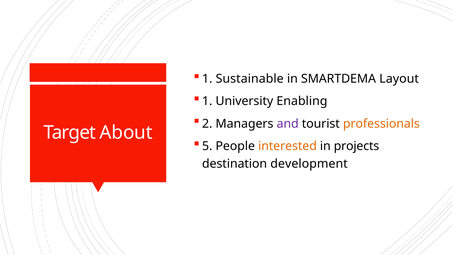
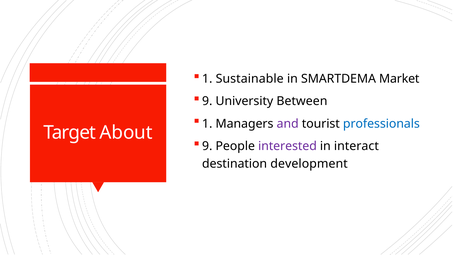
Layout: Layout -> Market (399, 79)
1: 1 -> 9 (207, 101)
Enabling: Enabling -> Between (302, 101)
2: 2 -> 1 (207, 124)
professionals colour: orange -> blue (381, 124)
5: 5 -> 9 (207, 146)
interested colour: orange -> purple (287, 146)
projects: projects -> interact (356, 146)
